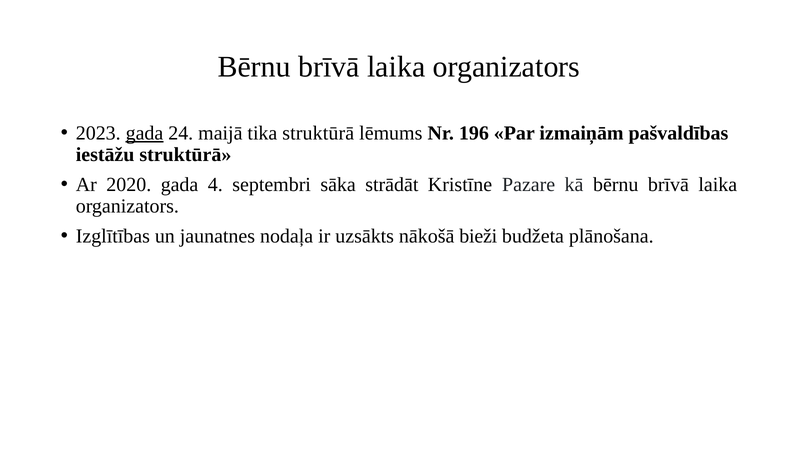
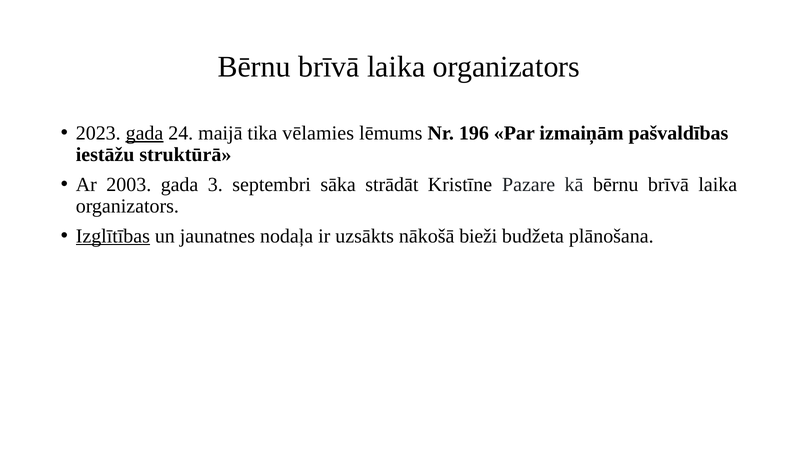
tika struktūrā: struktūrā -> vēlamies (318, 133)
2020: 2020 -> 2003 (129, 185)
4: 4 -> 3 (215, 185)
Izglītības underline: none -> present (113, 236)
